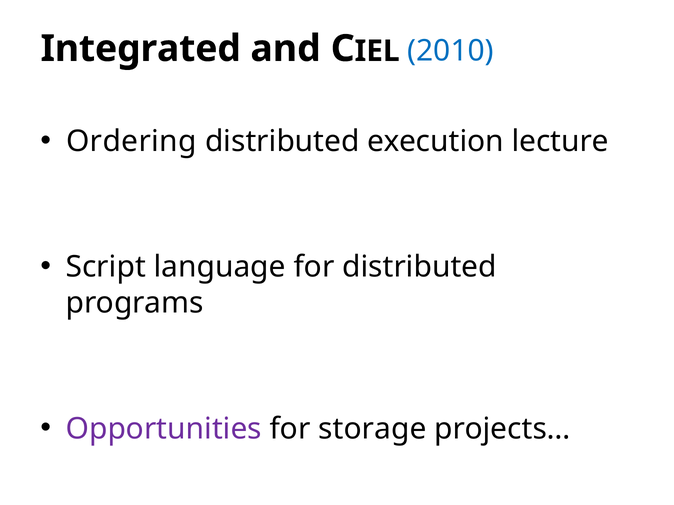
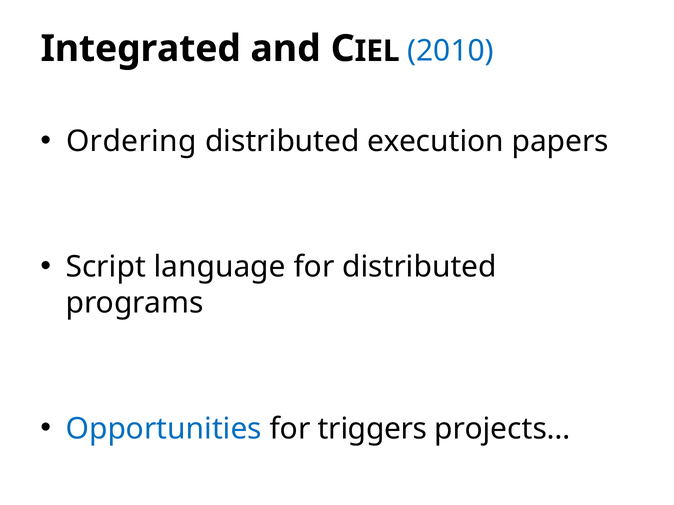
lecture: lecture -> papers (560, 141)
Opportunities colour: purple -> blue (164, 429)
storage: storage -> triggers (373, 429)
